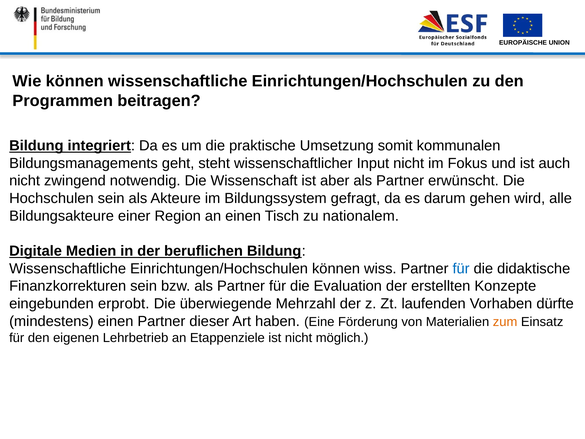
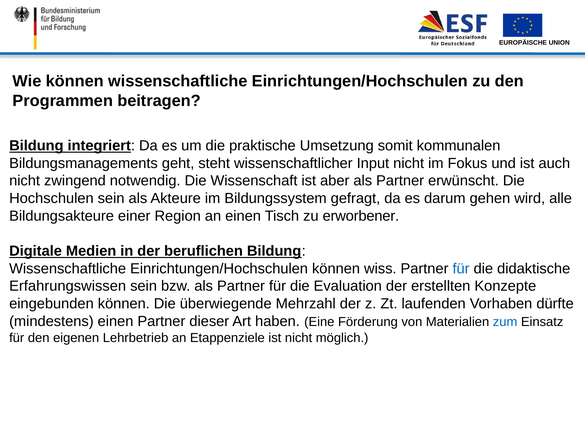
nationalem: nationalem -> erworbener (361, 216)
Finanzkorrekturen: Finanzkorrekturen -> Erfahrungswissen (68, 286)
eingebunden erprobt: erprobt -> können (124, 304)
zum colour: orange -> blue (505, 322)
